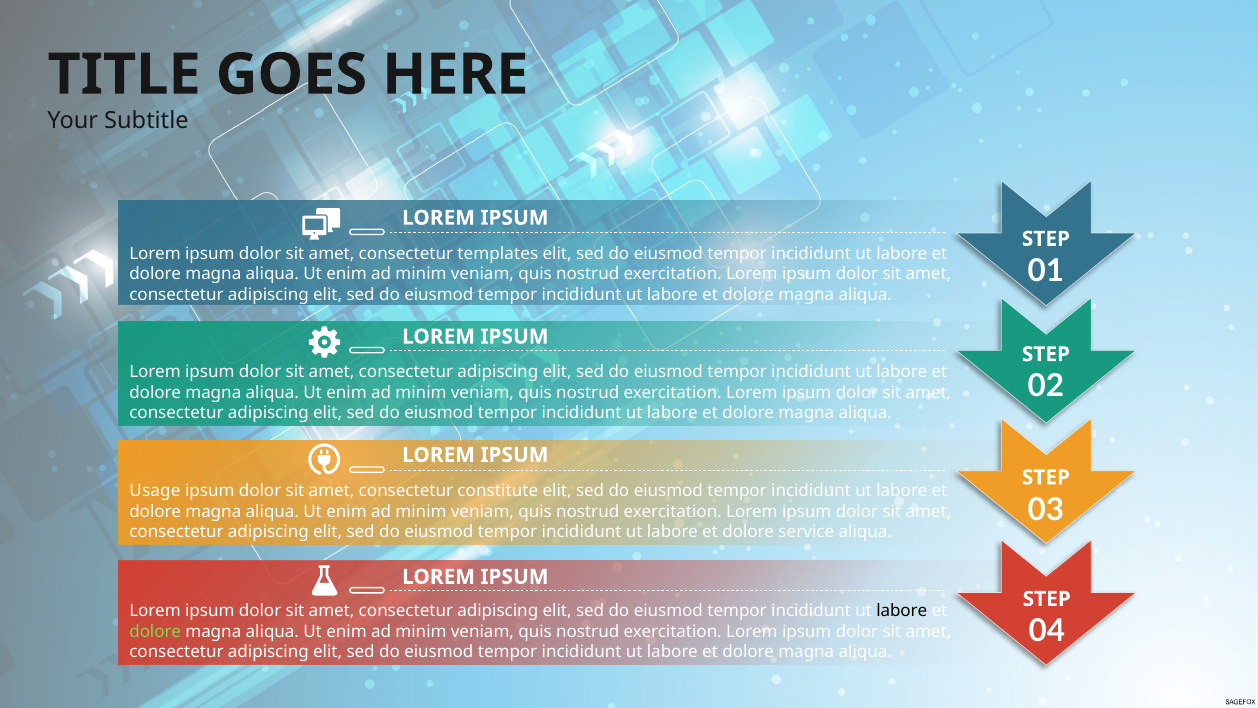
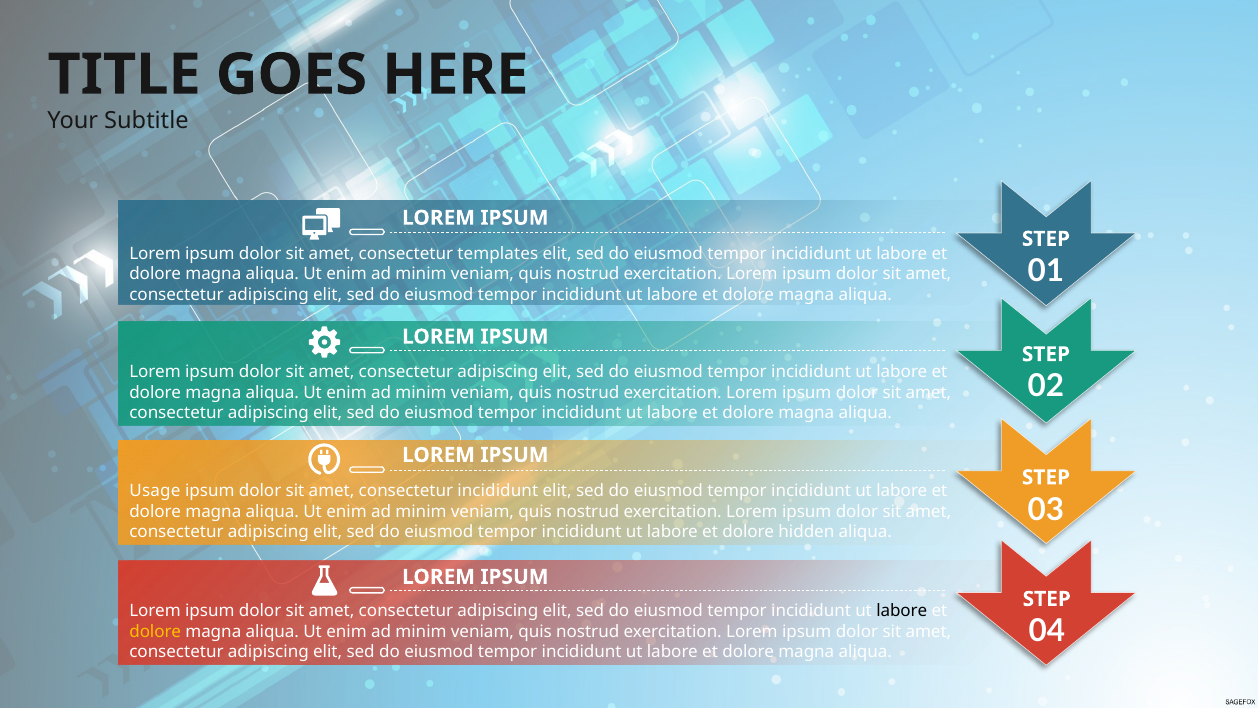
consectetur constitute: constitute -> incididunt (498, 491)
service: service -> hidden (806, 532)
dolore colour: light green -> yellow (155, 631)
